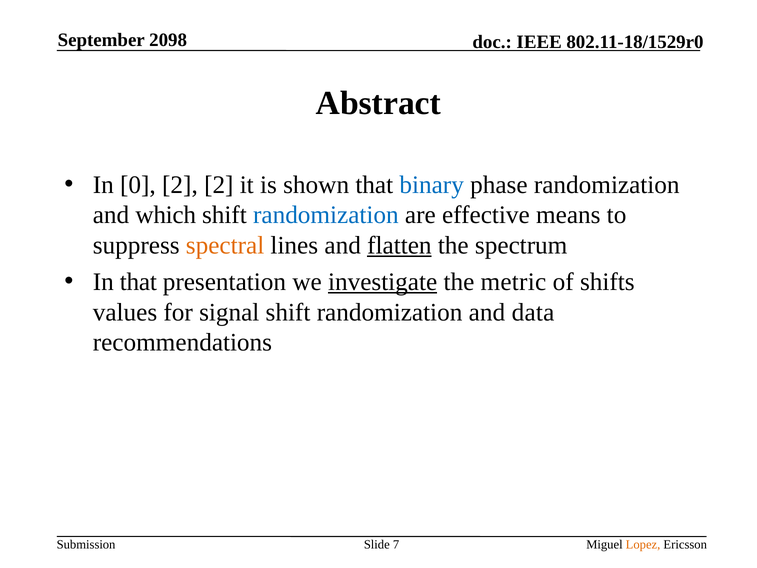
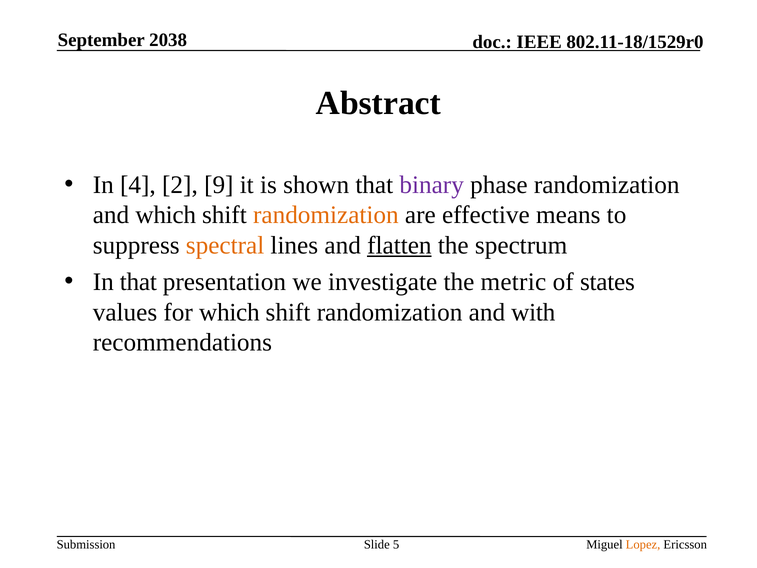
2098: 2098 -> 2038 (168, 40)
0: 0 -> 4 (138, 185)
2 2: 2 -> 9 (219, 185)
binary colour: blue -> purple (432, 185)
randomization colour: blue -> orange (326, 215)
investigate underline: present -> none (383, 282)
shifts: shifts -> states (607, 282)
for signal: signal -> which (229, 312)
data: data -> with (533, 312)
7: 7 -> 5 (396, 545)
